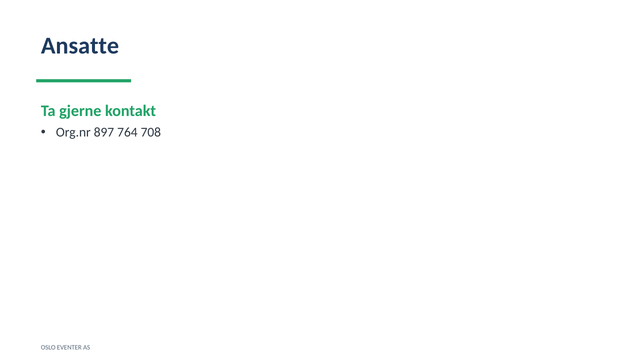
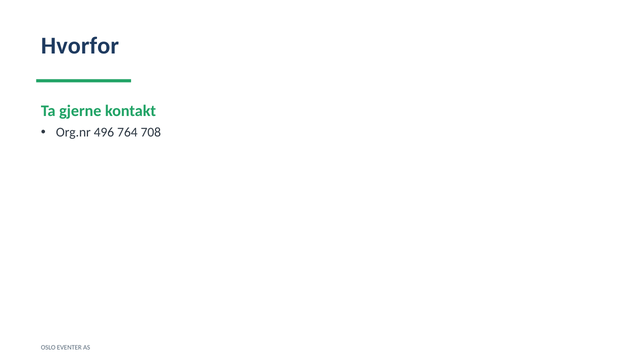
Ansatte: Ansatte -> Hvorfor (80, 46)
897: 897 -> 496 (104, 132)
